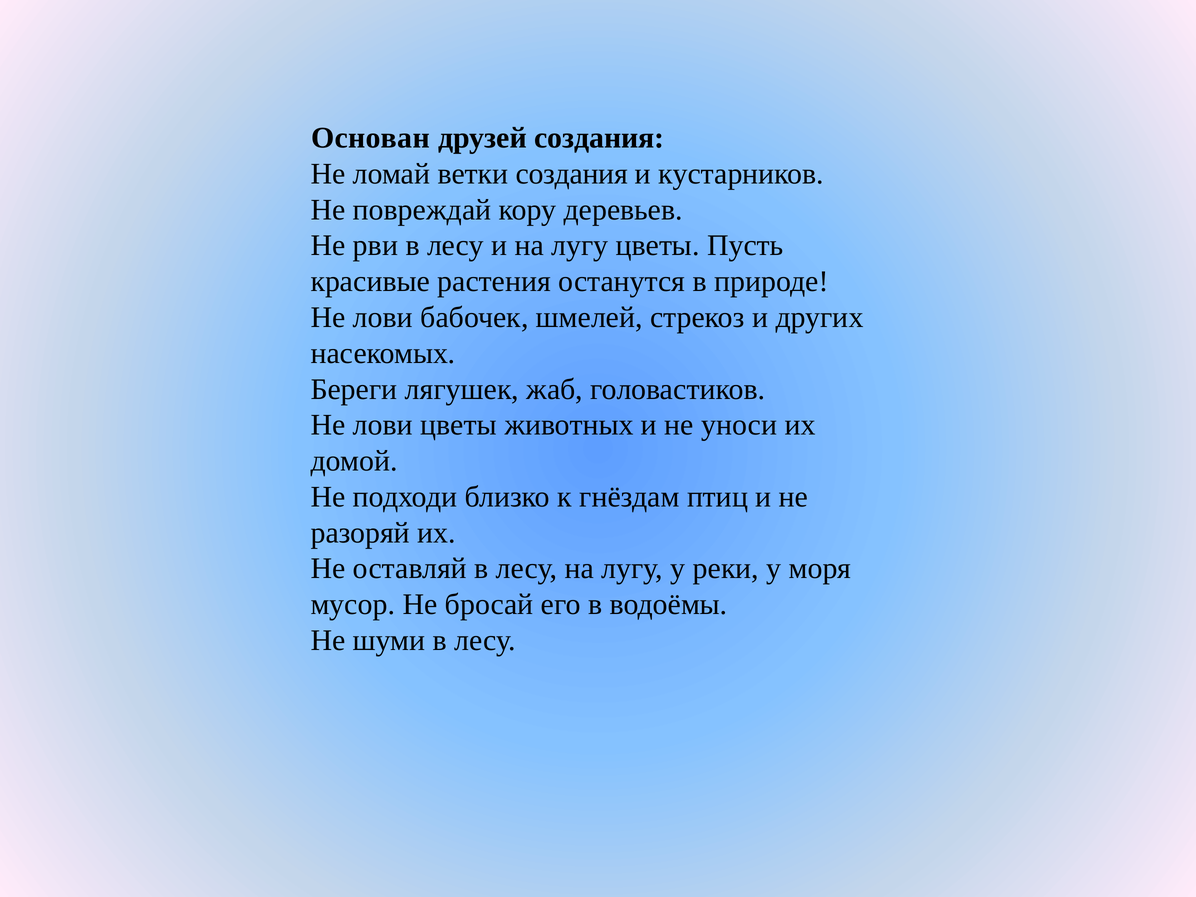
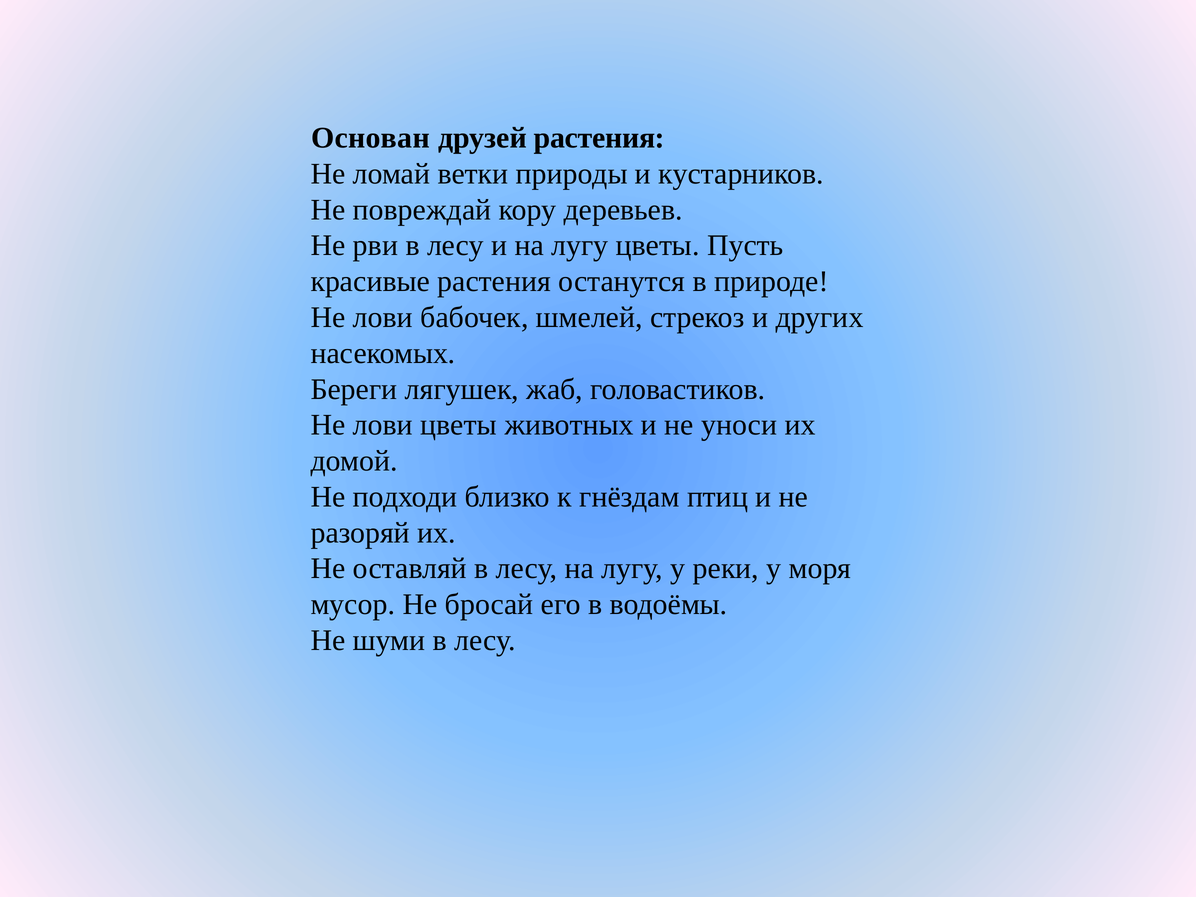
друзей создания: создания -> растения (599, 138)
ветки создания: создания -> природы (572, 174)
